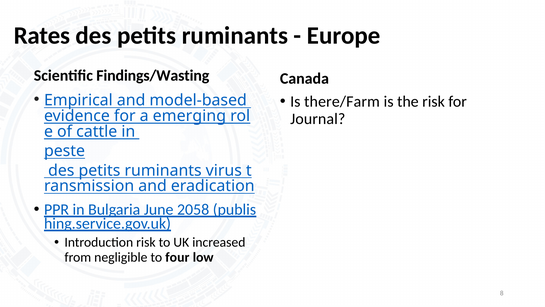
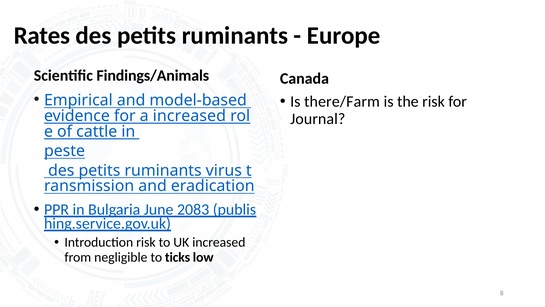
Findings/Wasting: Findings/Wasting -> Findings/Animals (153, 76)
a emerging: emerging -> increased (189, 116)
2058: 2058 -> 2083 (193, 209)
four: four -> ticks (178, 257)
